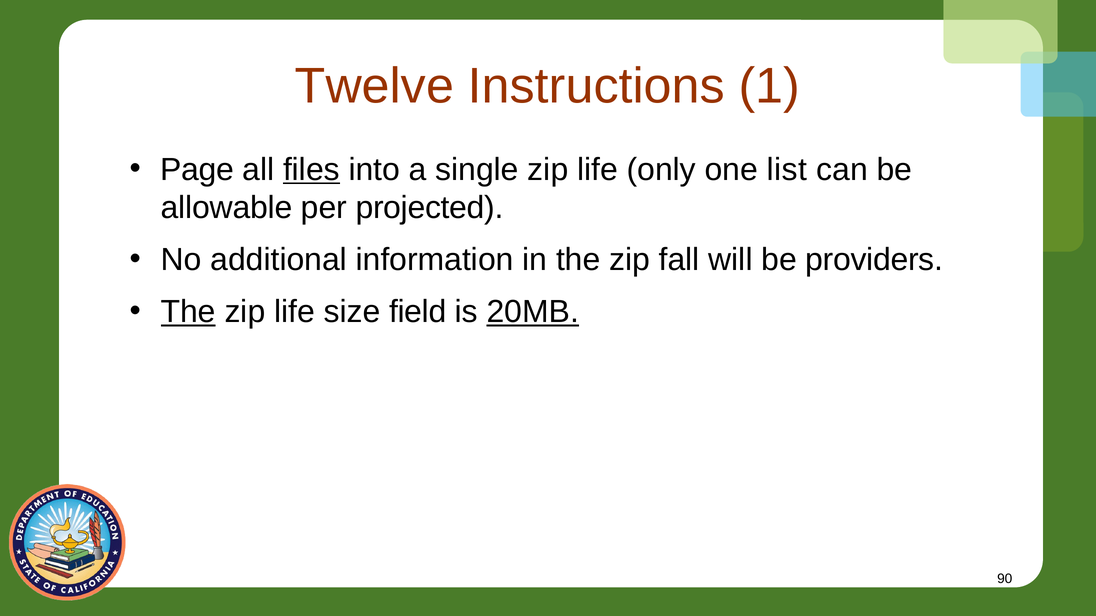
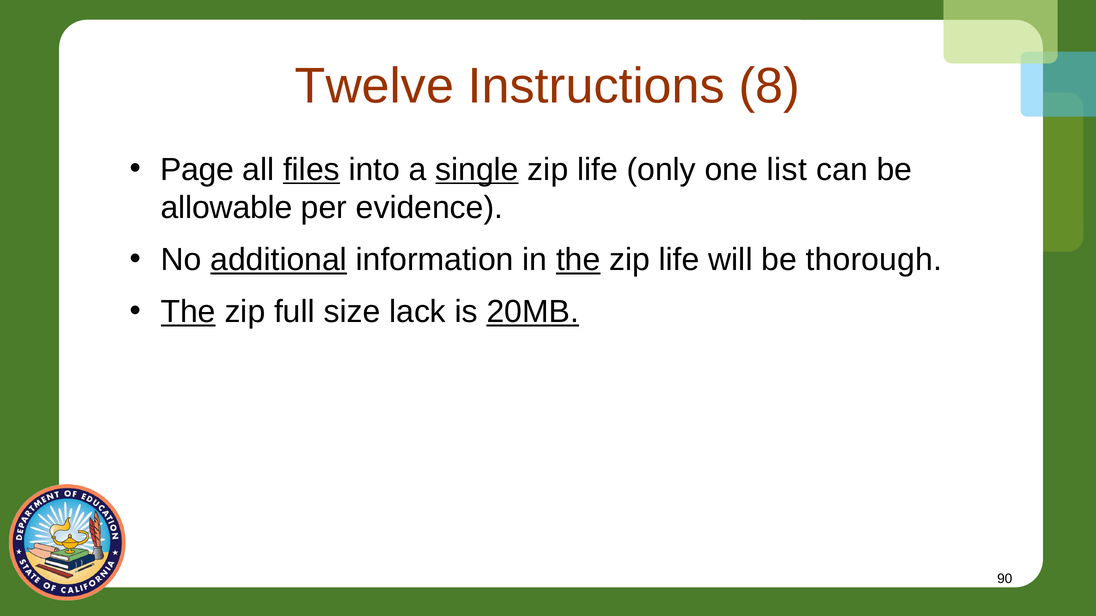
1: 1 -> 8 (769, 86)
single underline: none -> present (477, 170)
projected: projected -> evidence (429, 208)
additional underline: none -> present (279, 260)
the underline: none -> present (578, 260)
fall: fall -> life (679, 260)
providers: providers -> thorough (874, 260)
life: life -> full (295, 312)
field: field -> lack (418, 312)
